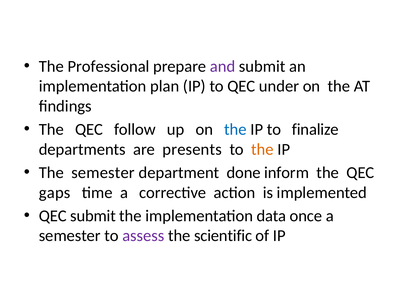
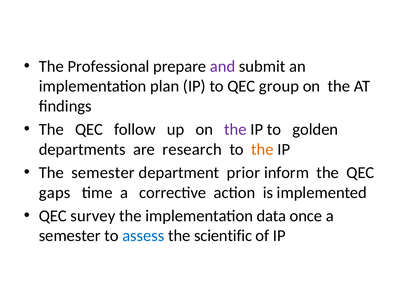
under: under -> group (279, 86)
the colour: blue -> purple (235, 129)
finalize: finalize -> golden (315, 129)
presents: presents -> research (192, 149)
done: done -> prior (243, 172)
QEC submit: submit -> survey (93, 215)
assess colour: purple -> blue (143, 235)
